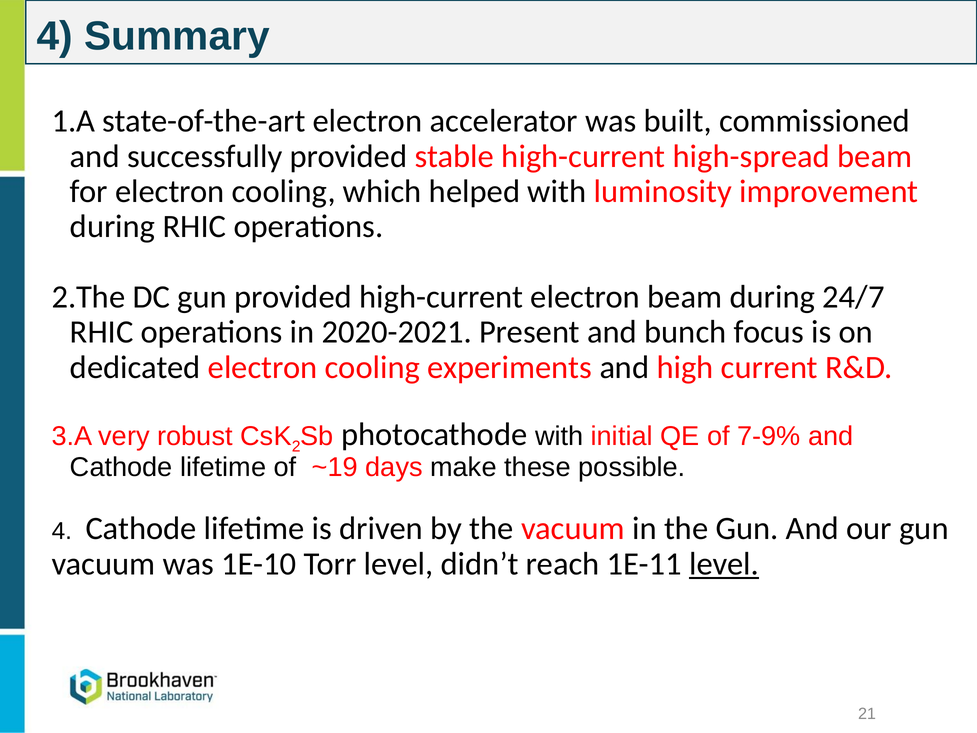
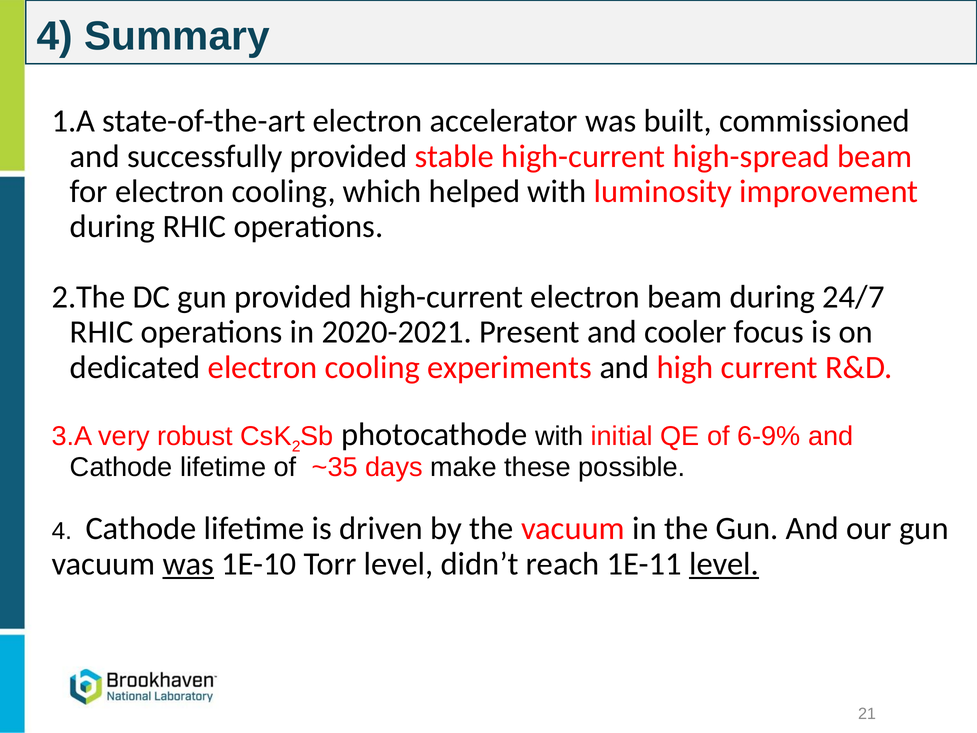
bunch: bunch -> cooler (685, 332)
7-9%: 7-9% -> 6-9% (769, 436)
~19: ~19 -> ~35 (335, 467)
was underline: none -> present (188, 564)
